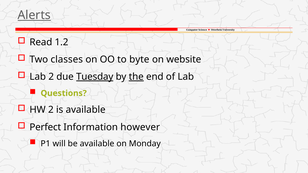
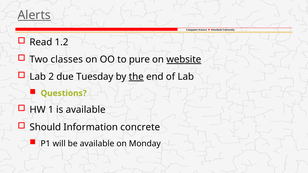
byte: byte -> pure (139, 60)
website underline: none -> present (184, 60)
Tuesday underline: present -> none (95, 77)
HW 2: 2 -> 1 (51, 110)
Perfect: Perfect -> Should (45, 127)
however: however -> concrete (140, 127)
